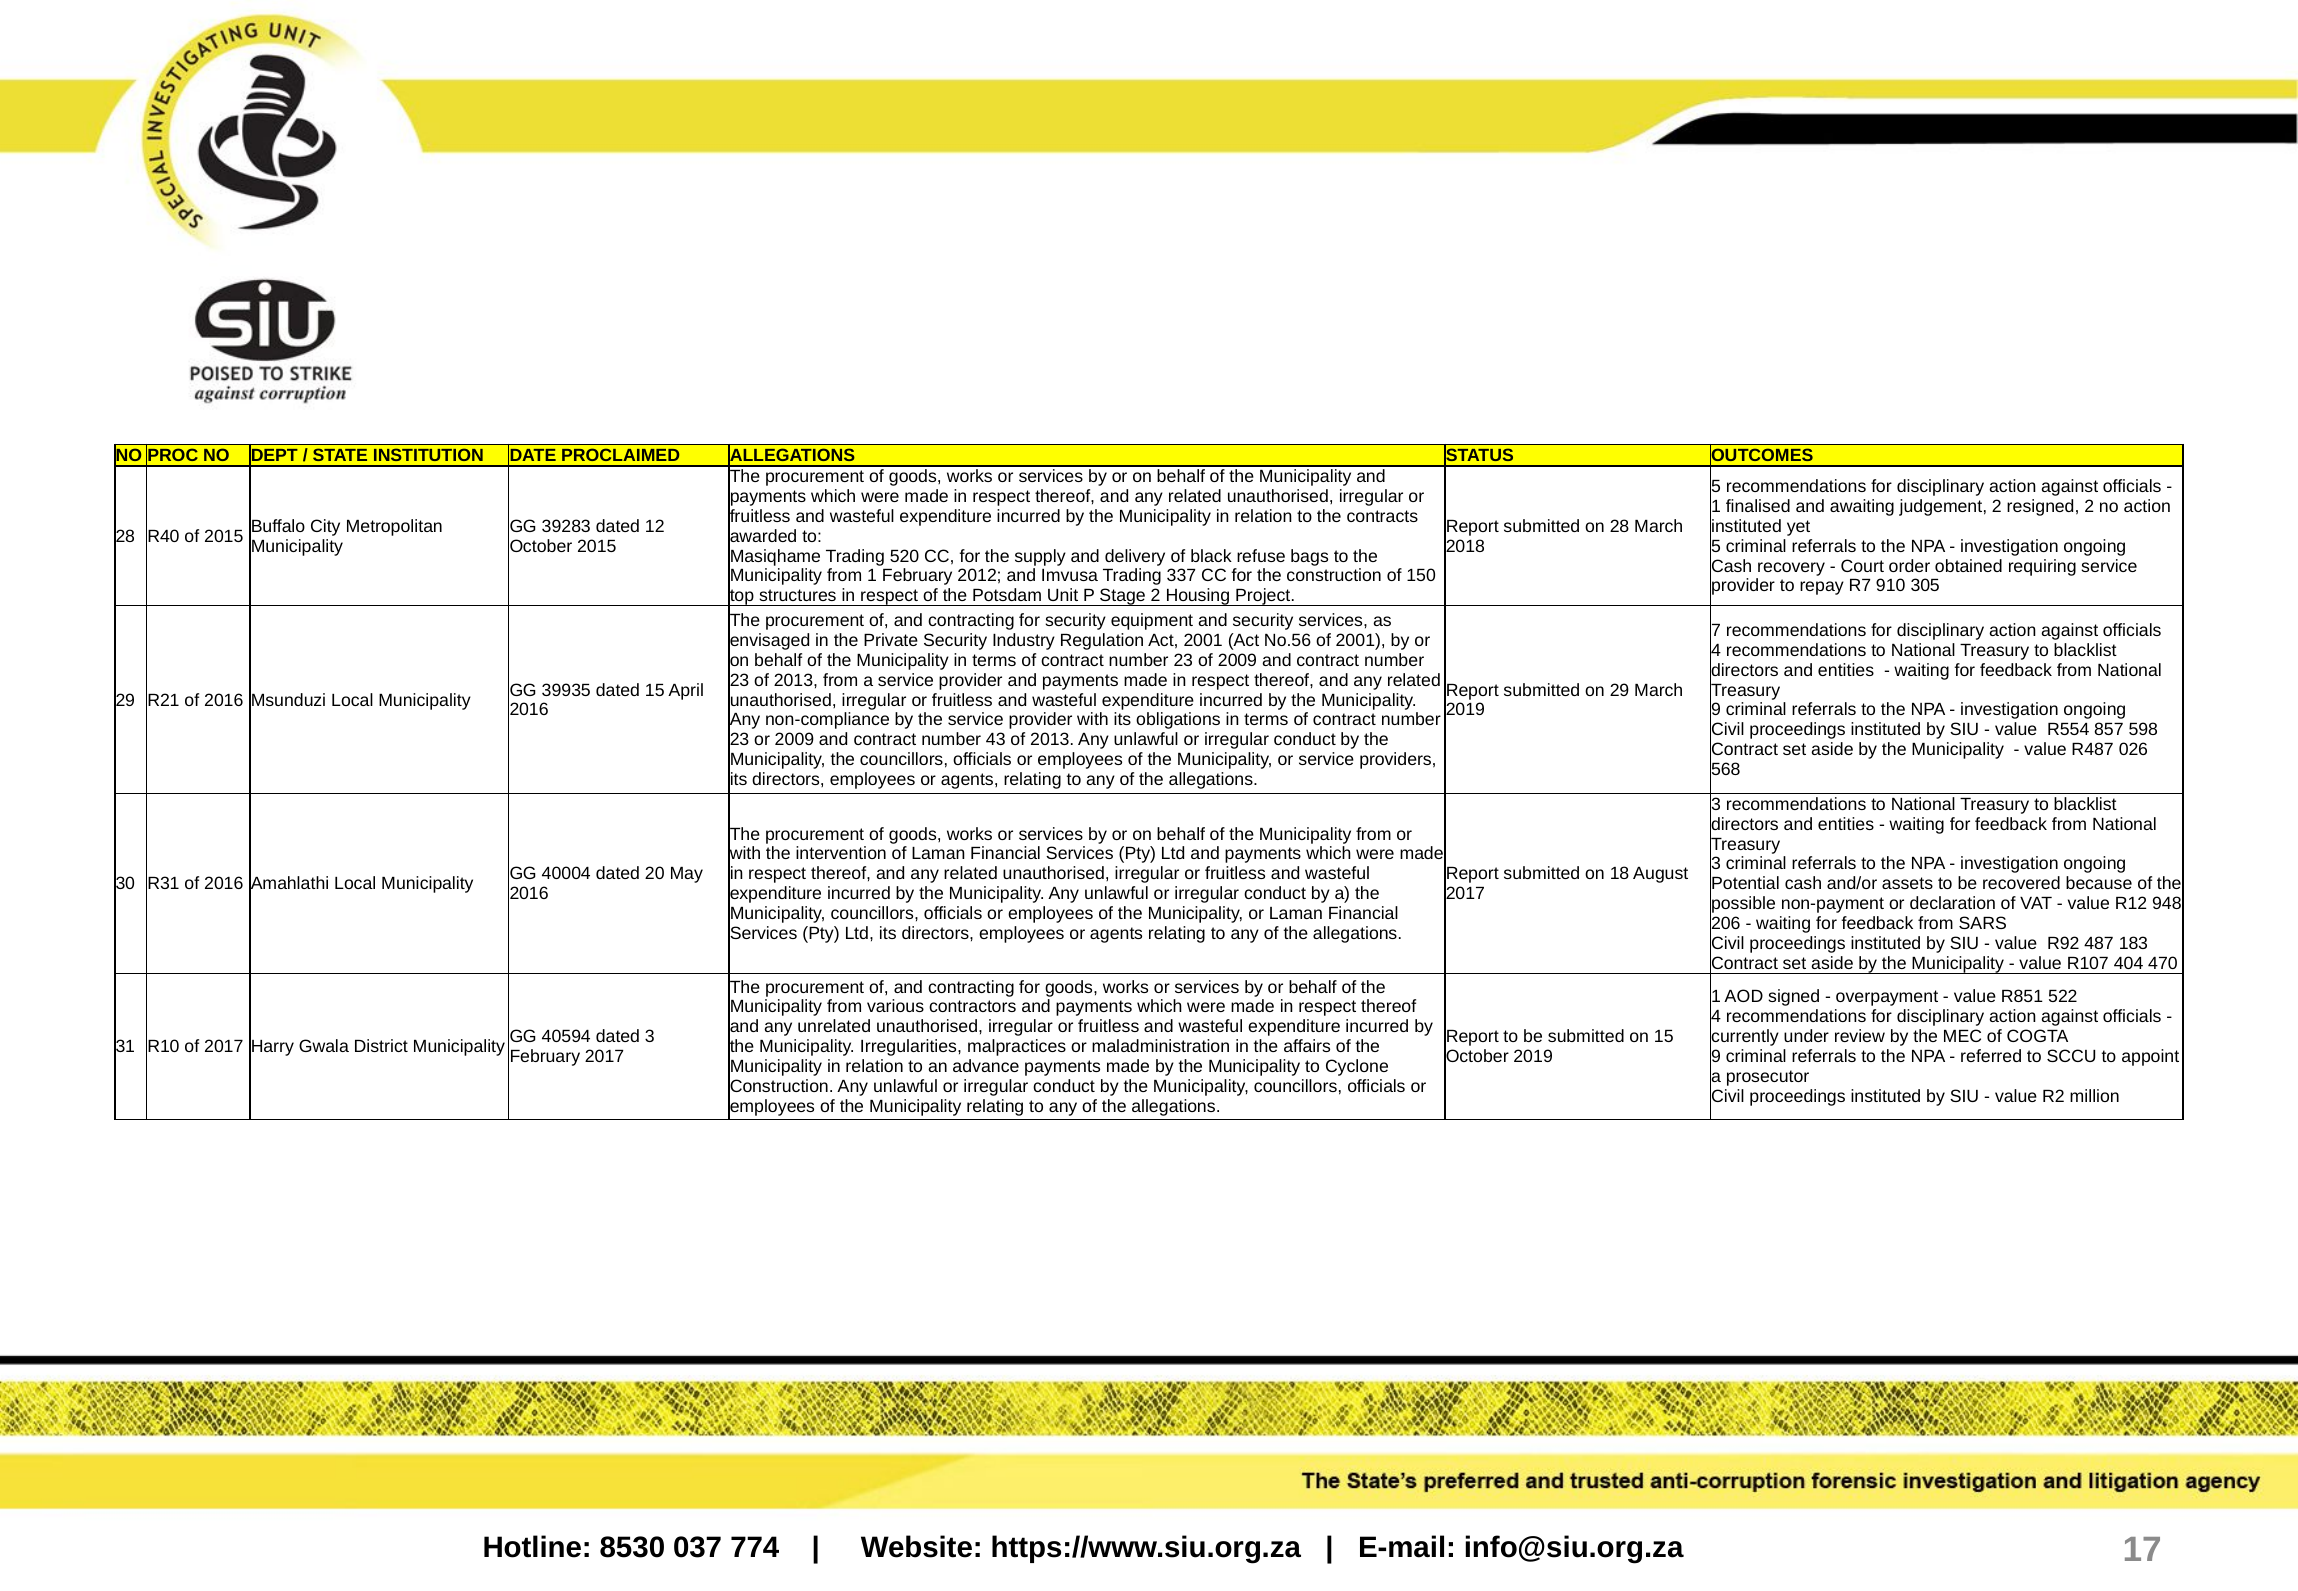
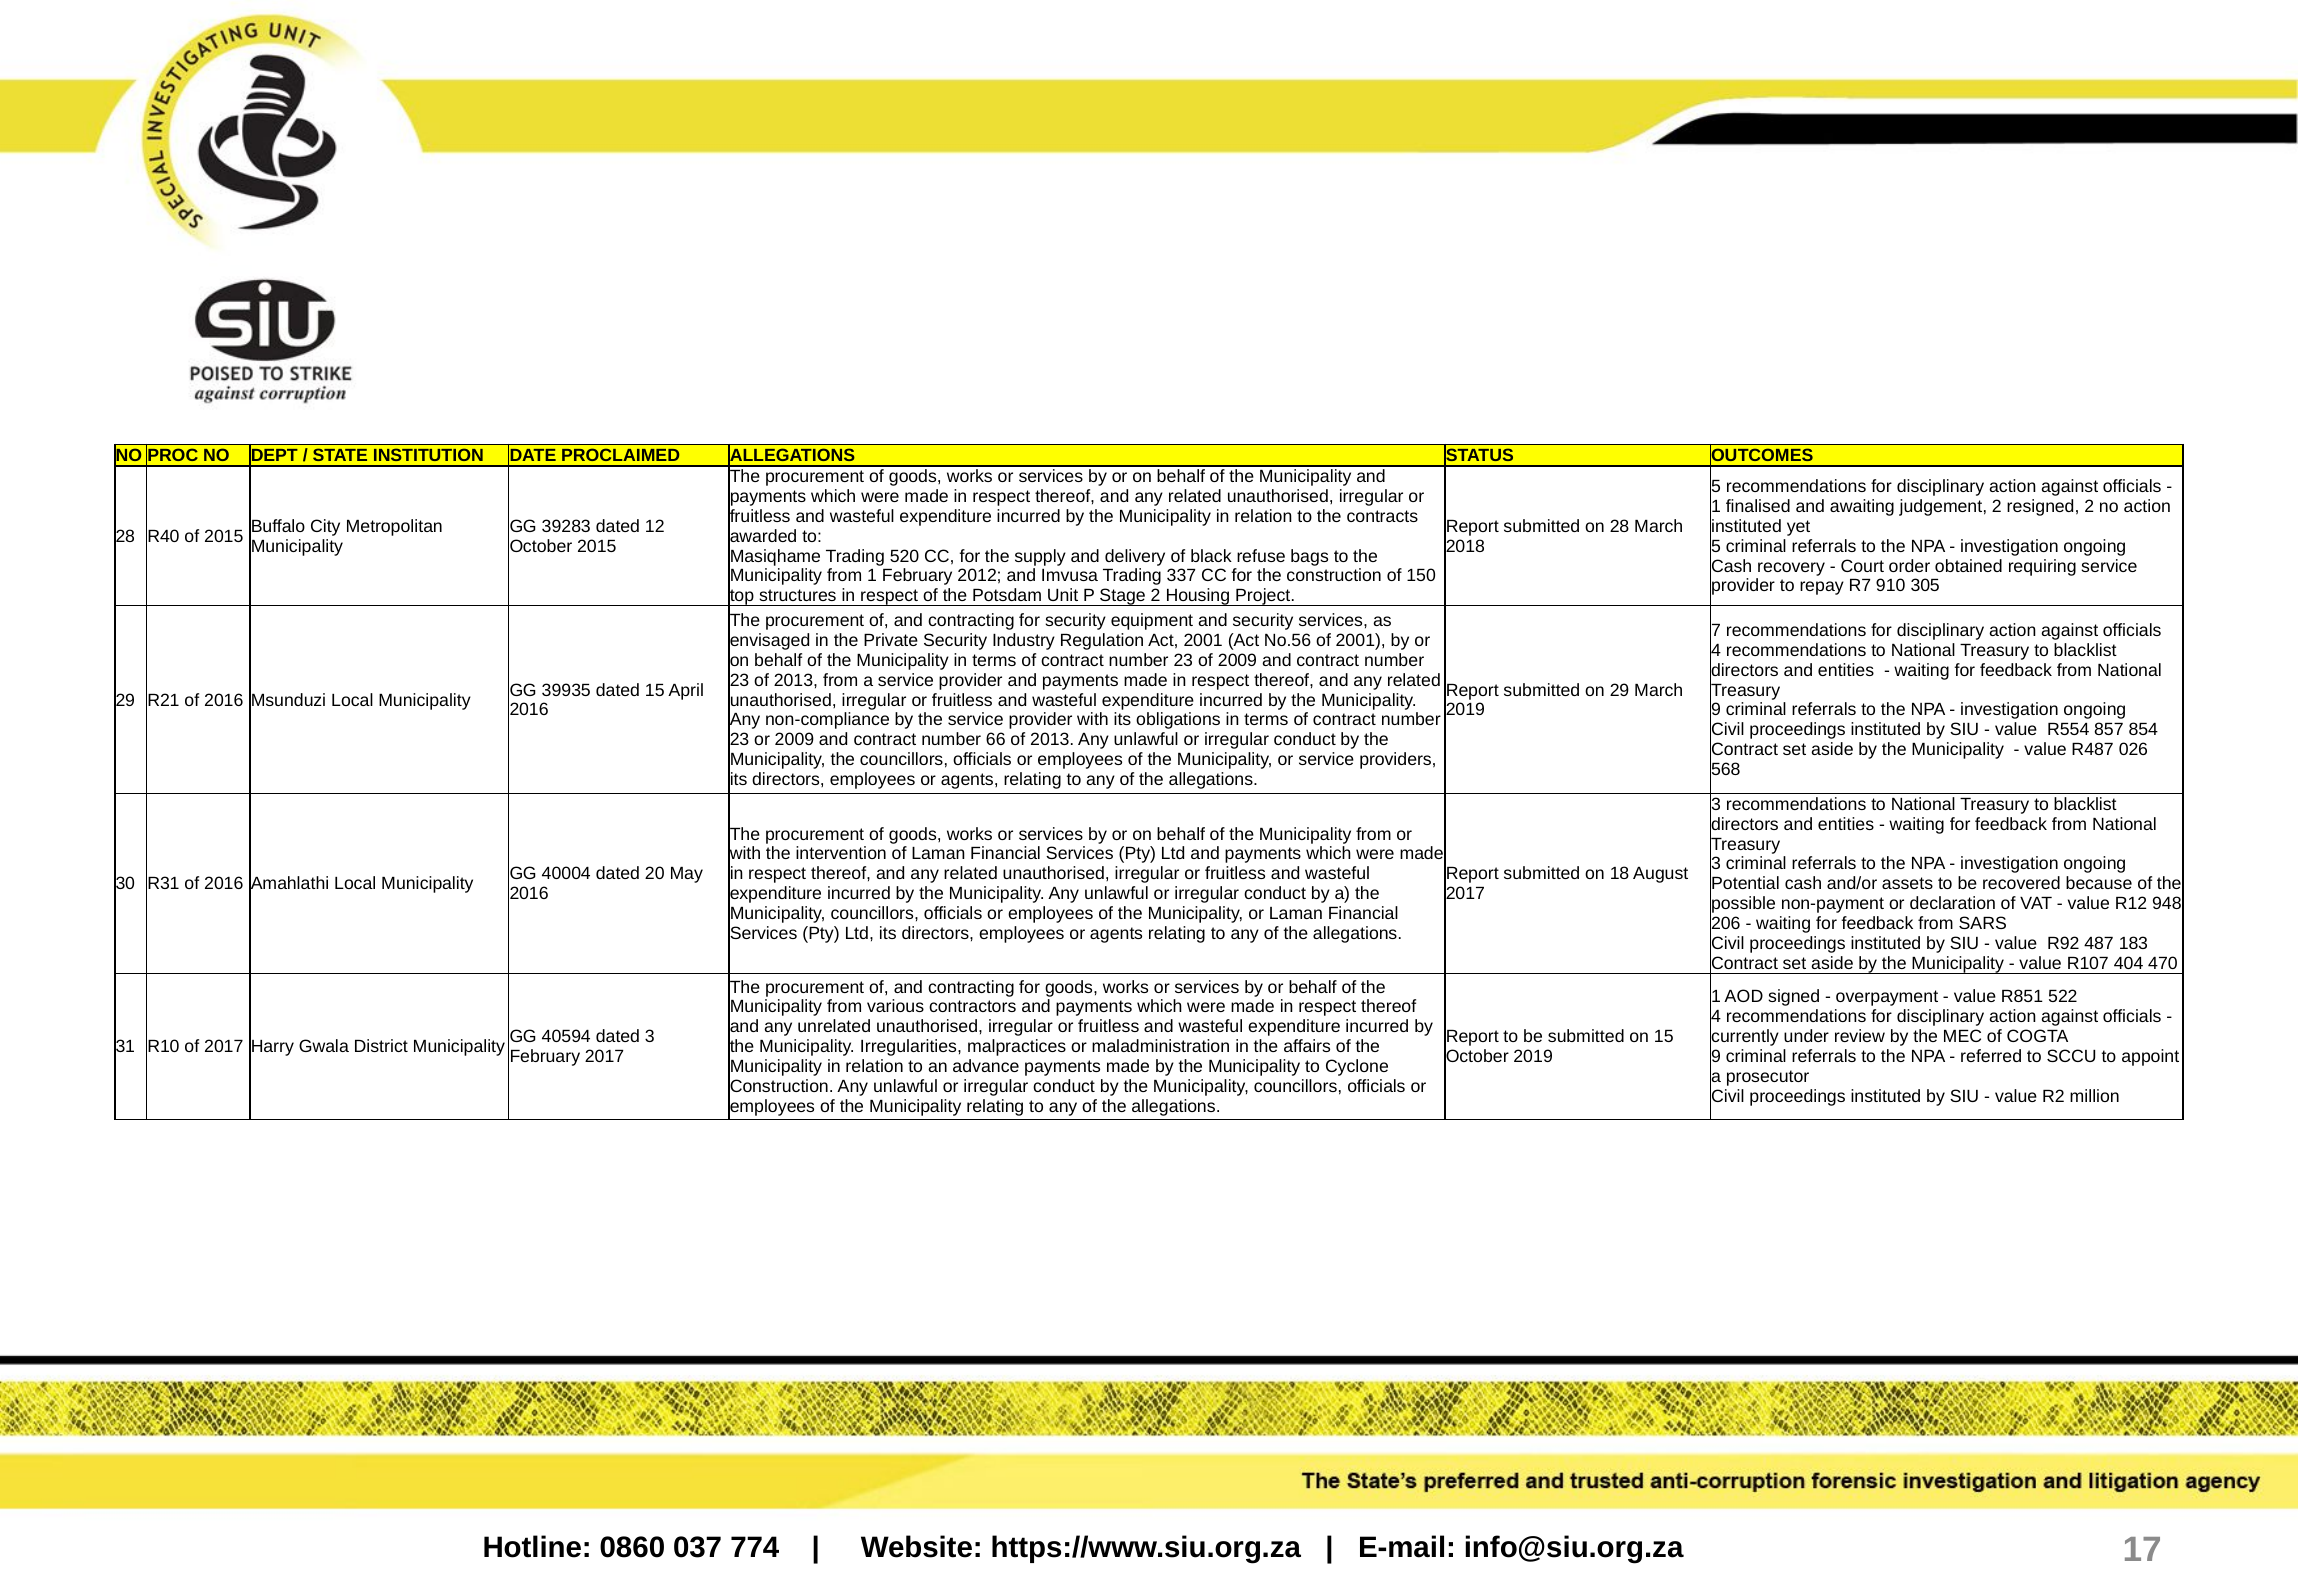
598: 598 -> 854 (2143, 730)
43: 43 -> 66 (996, 740)
8530: 8530 -> 0860 (632, 1547)
